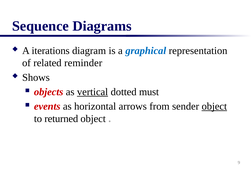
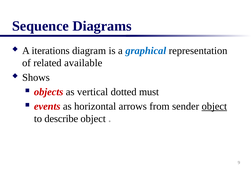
reminder: reminder -> available (83, 63)
vertical underline: present -> none (93, 92)
returned: returned -> describe (61, 119)
